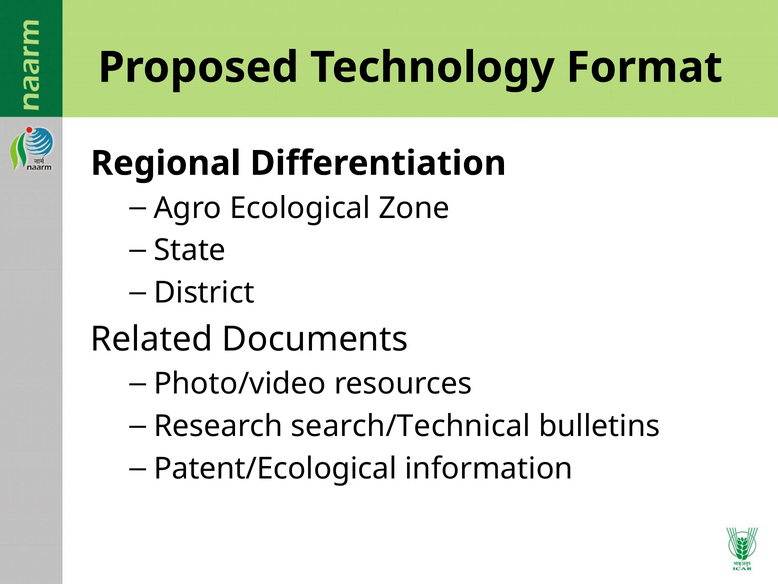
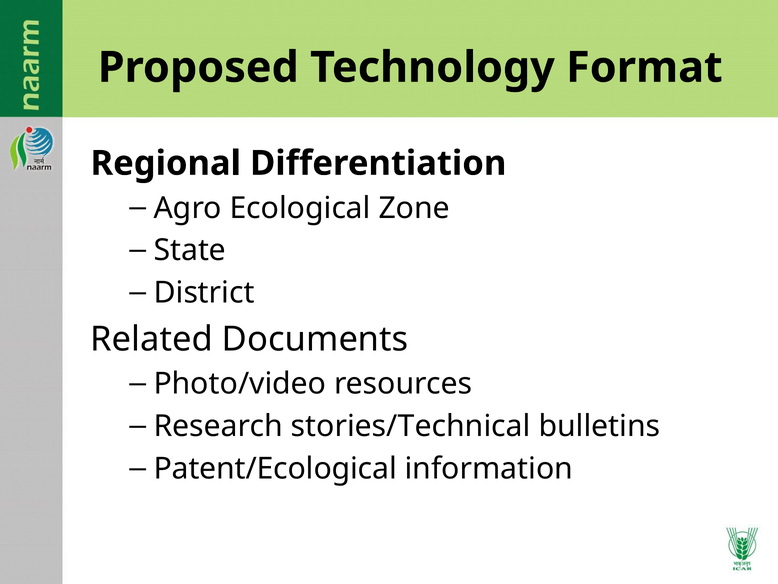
search/Technical: search/Technical -> stories/Technical (411, 426)
